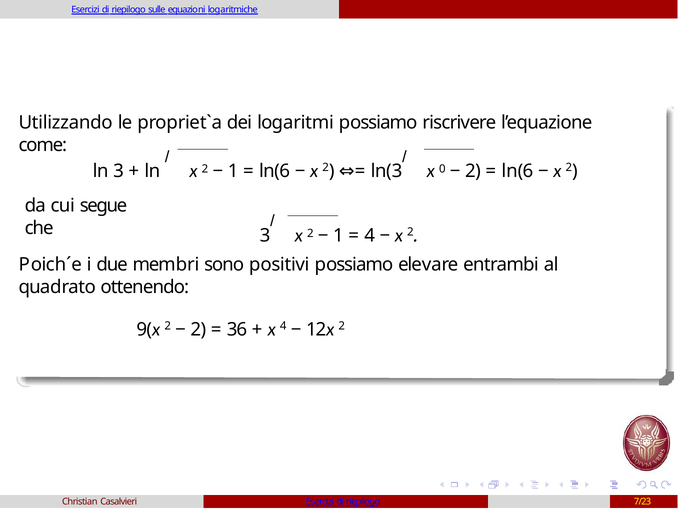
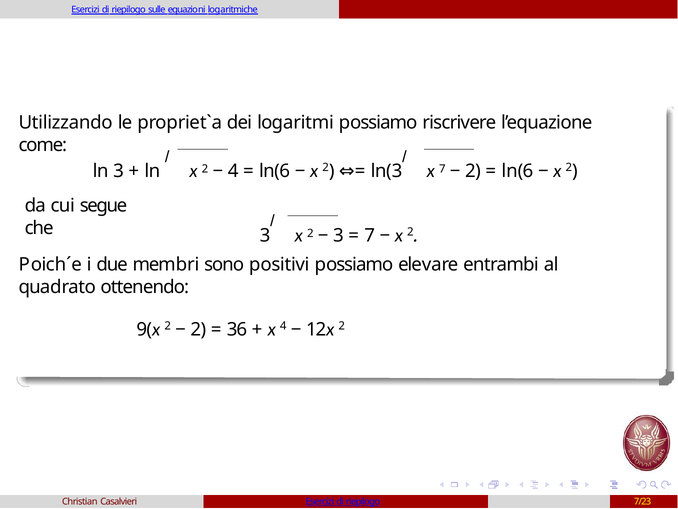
1: 1 -> 4 (233, 171)
x 0: 0 -> 7 (442, 169)
1: 1 -> 3 (338, 236)
4: 4 -> 7 (370, 236)
